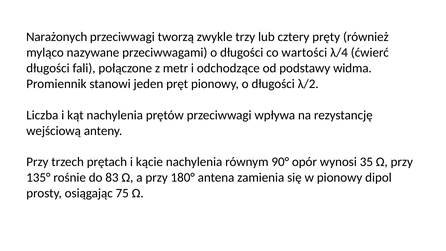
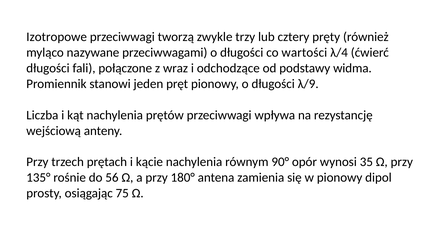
Narażonych: Narażonych -> Izotropowe (57, 37)
metr: metr -> wraz (176, 68)
λ/2: λ/2 -> λ/9 (308, 84)
83: 83 -> 56 (112, 178)
